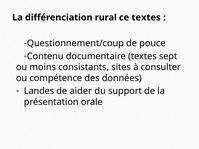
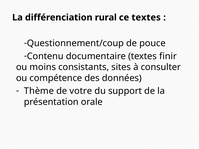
sept: sept -> finir (168, 56)
Landes: Landes -> Thème (39, 91)
aider: aider -> votre (81, 91)
